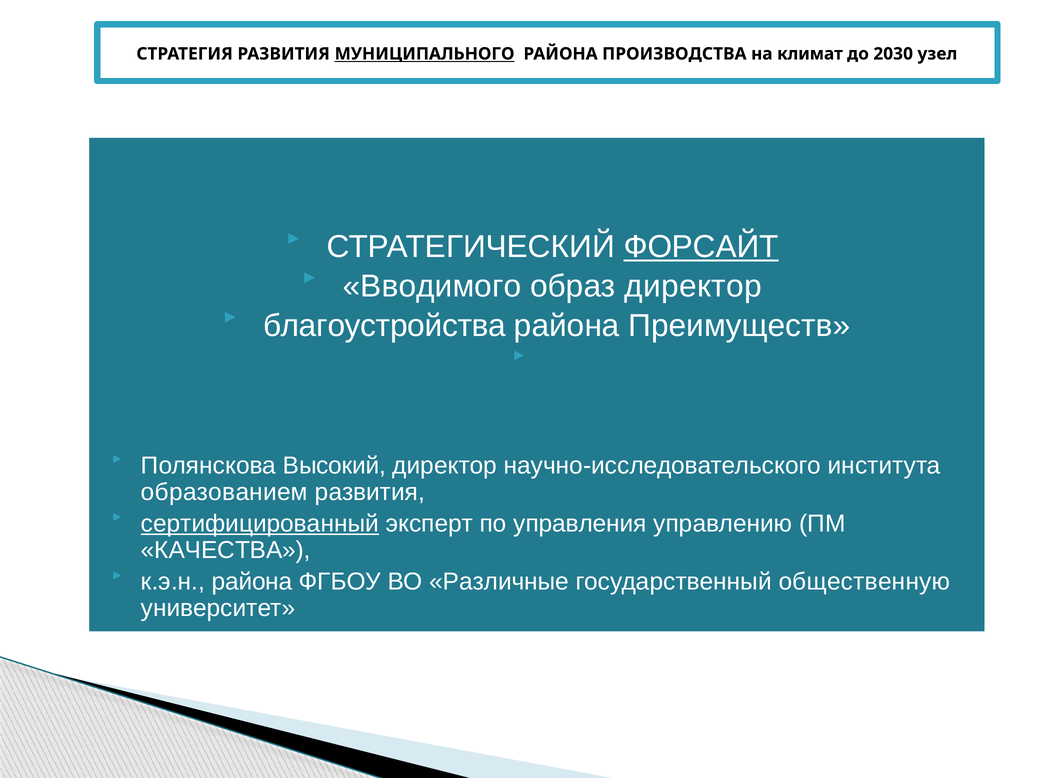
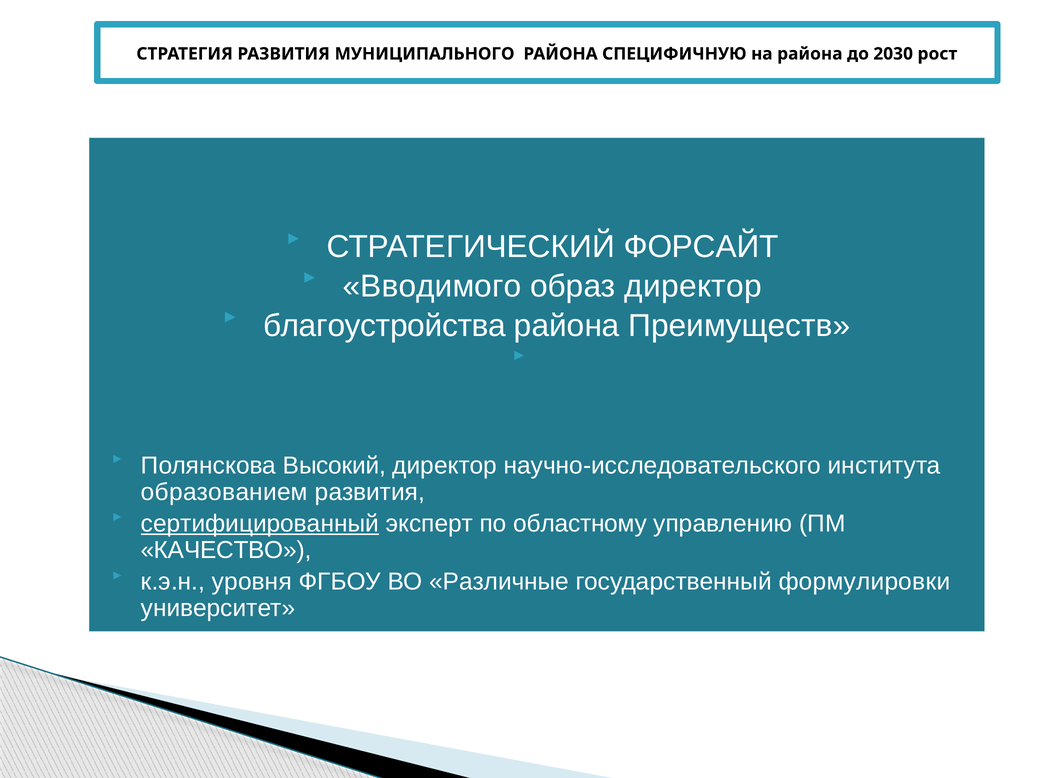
МУНИЦИПАЛЬНОГО underline: present -> none (425, 54)
ПРОИЗВОДСТВА: ПРОИЗВОДСТВА -> СПЕЦИФИЧНУЮ (674, 54)
на климат: климат -> района (810, 54)
узел: узел -> рост (937, 54)
ФОРСАЙТ underline: present -> none (701, 247)
управления: управления -> областному (580, 524)
КАЧЕСТВА: КАЧЕСТВА -> КАЧЕСТВО (226, 551)
к.э.н района: района -> уровня (252, 582)
общественную: общественную -> формулировки (864, 582)
